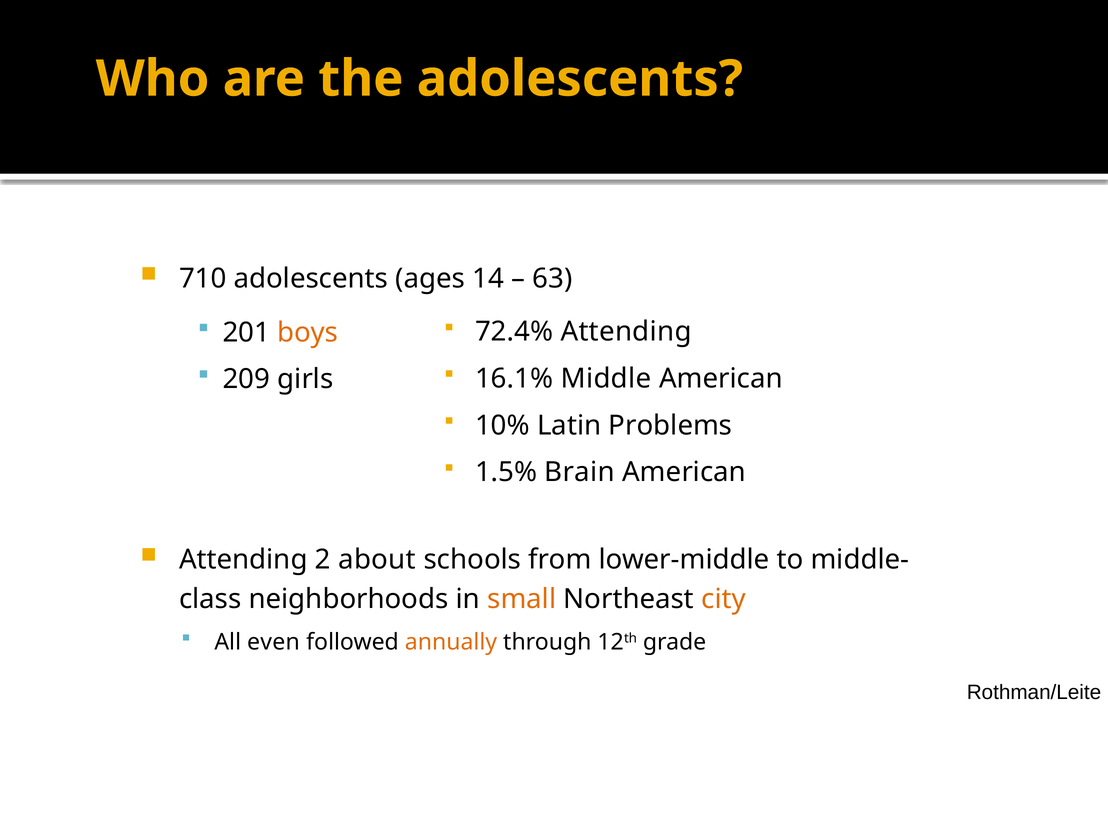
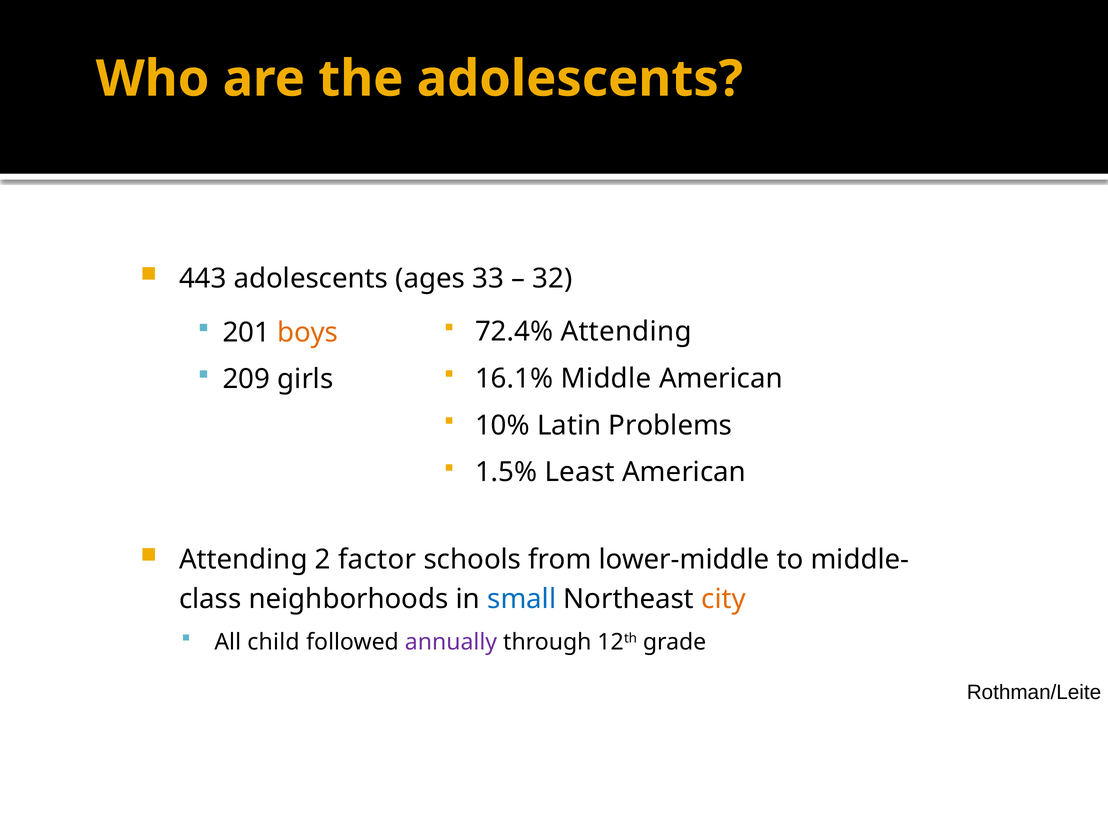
710: 710 -> 443 (203, 279)
14: 14 -> 33 (488, 279)
63: 63 -> 32 (552, 279)
Brain: Brain -> Least (580, 472)
about: about -> factor (377, 559)
small colour: orange -> blue (522, 599)
even: even -> child (273, 642)
annually colour: orange -> purple (451, 642)
